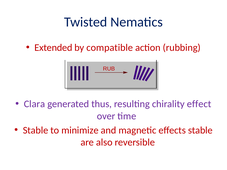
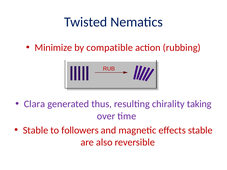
Extended: Extended -> Minimize (53, 48)
effect: effect -> taking (199, 104)
minimize: minimize -> followers (80, 130)
